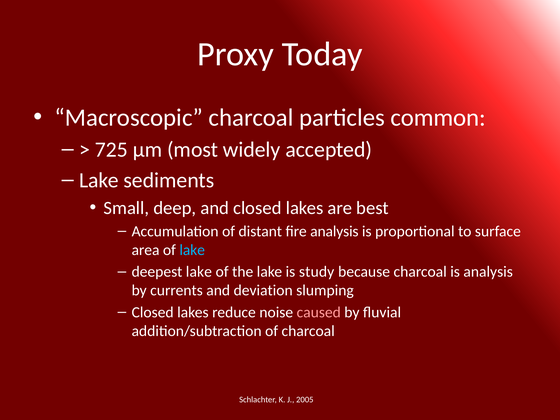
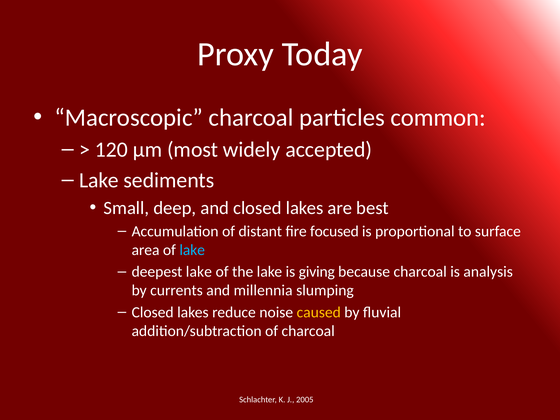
725: 725 -> 120 (111, 150)
fire analysis: analysis -> focused (334, 231)
study: study -> giving (317, 272)
deviation: deviation -> millennia (263, 290)
caused colour: pink -> yellow (319, 312)
